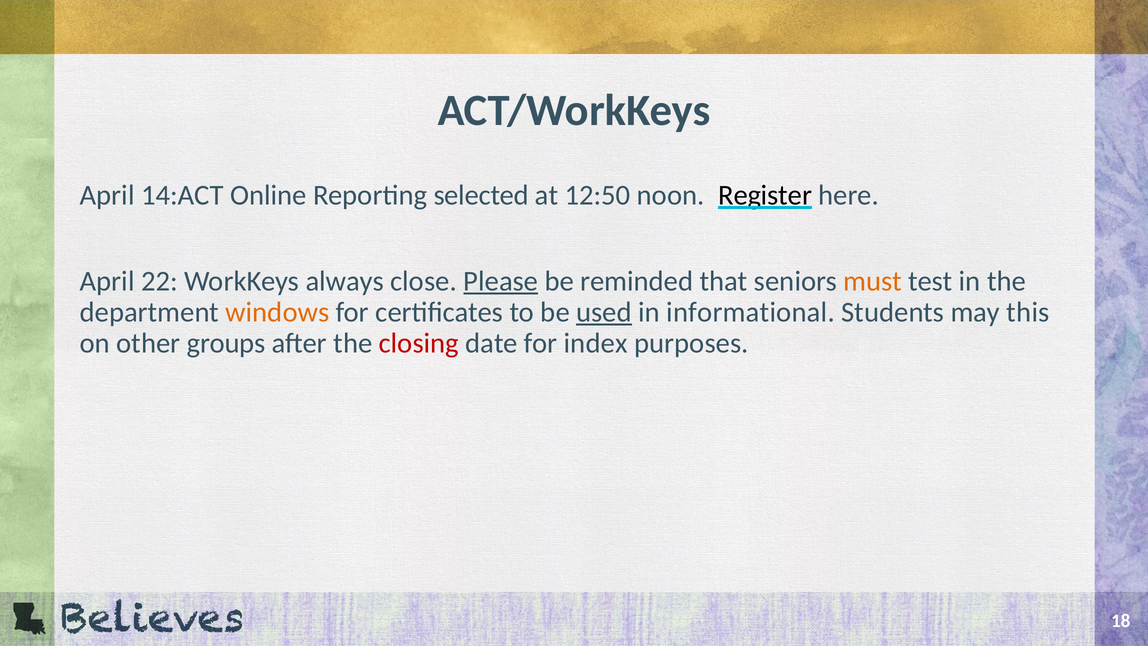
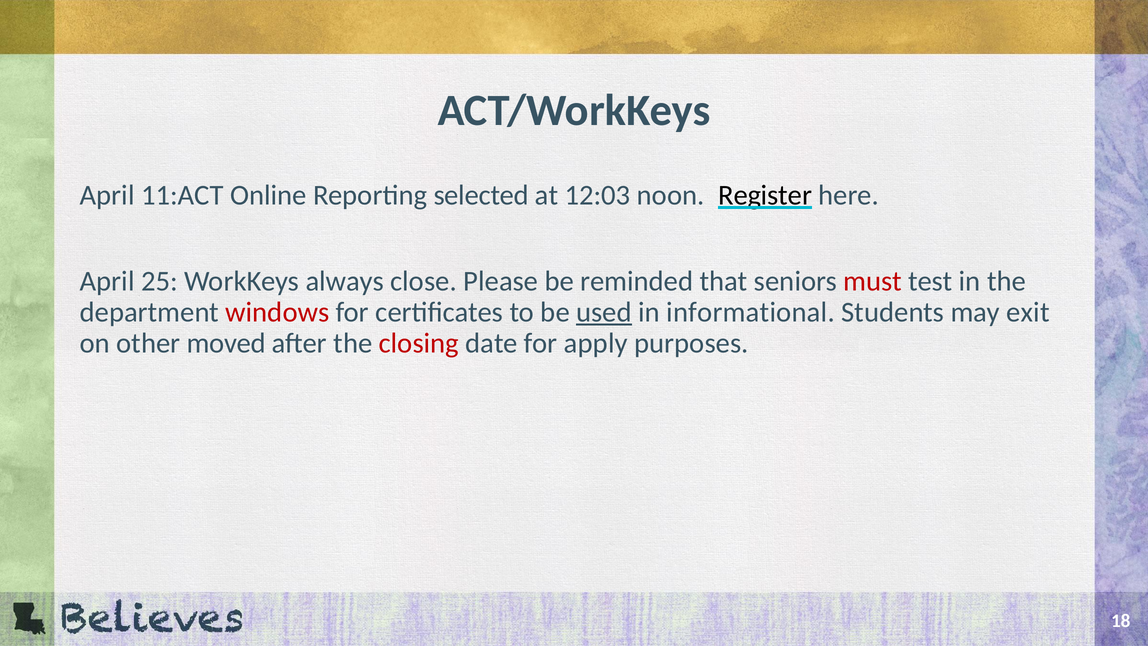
14:ACT: 14:ACT -> 11:ACT (182, 195)
12:50: 12:50 -> 12:03 (597, 195)
22: 22 -> 25 (159, 281)
Please underline: present -> none (501, 281)
must colour: orange -> red (873, 281)
windows colour: orange -> red (277, 312)
this: this -> exit (1028, 312)
groups: groups -> moved (226, 343)
index: index -> apply (596, 343)
